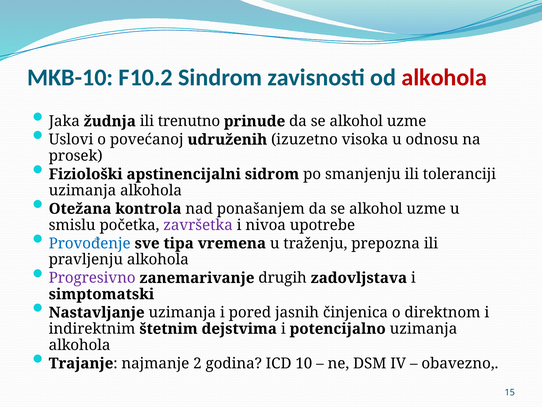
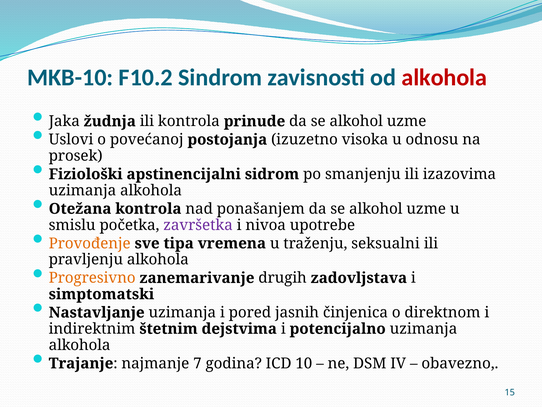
ili trenutno: trenutno -> kontrola (189, 121)
udruženih: udruženih -> postojanja (227, 139)
toleranciji: toleranciji -> izazovima (459, 174)
Provođenje colour: blue -> orange (90, 243)
prepozna: prepozna -> seksualni (386, 243)
Progresivno colour: purple -> orange (92, 278)
2: 2 -> 7 (197, 363)
